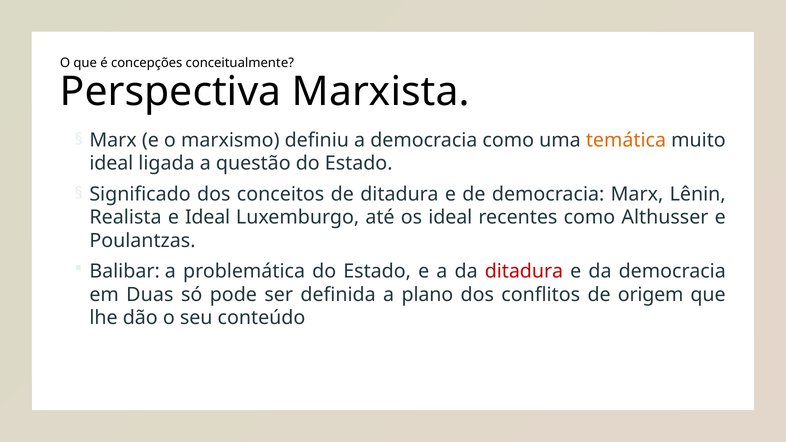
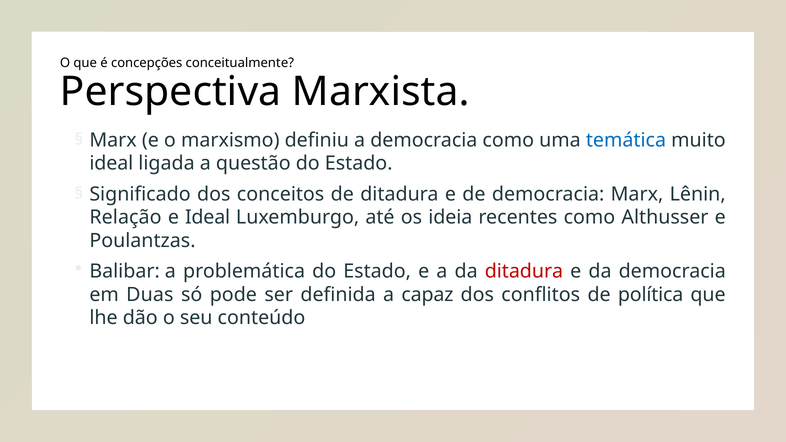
temática colour: orange -> blue (626, 140)
Realista: Realista -> Relação (126, 217)
os ideal: ideal -> ideia (450, 217)
plano: plano -> capaz (427, 295)
origem: origem -> política (651, 295)
